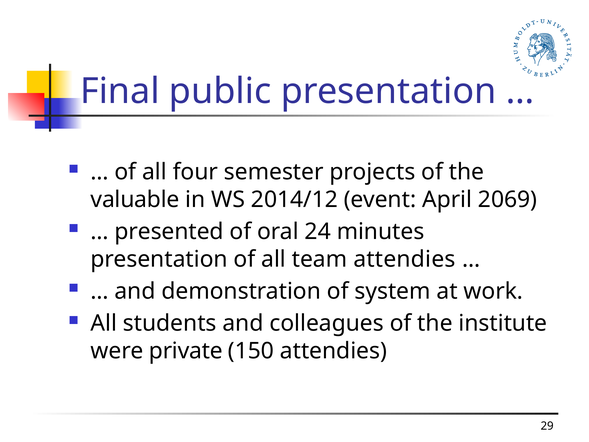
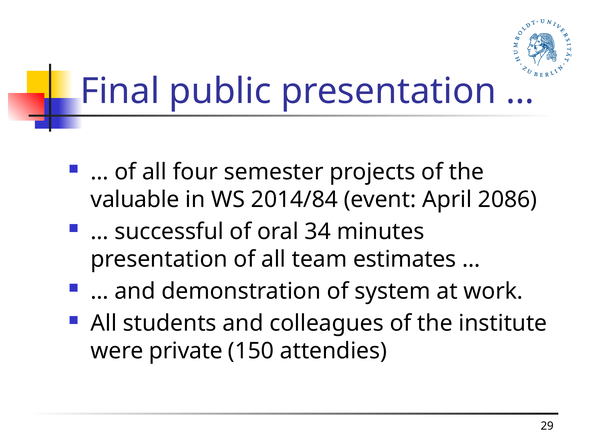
2014/12: 2014/12 -> 2014/84 (294, 199)
2069: 2069 -> 2086 (508, 199)
presented: presented -> successful (169, 232)
24: 24 -> 34 (318, 232)
team attendies: attendies -> estimates (405, 259)
